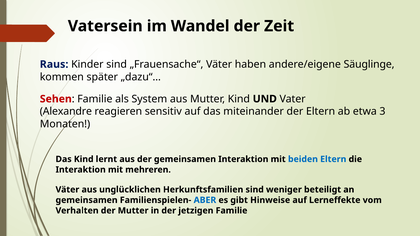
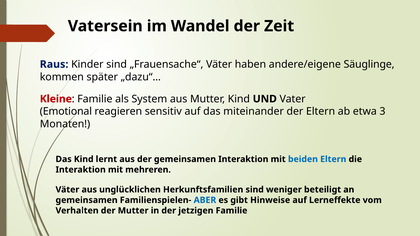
Sehen: Sehen -> Kleine (56, 99)
Alexandre: Alexandre -> Emotional (66, 112)
